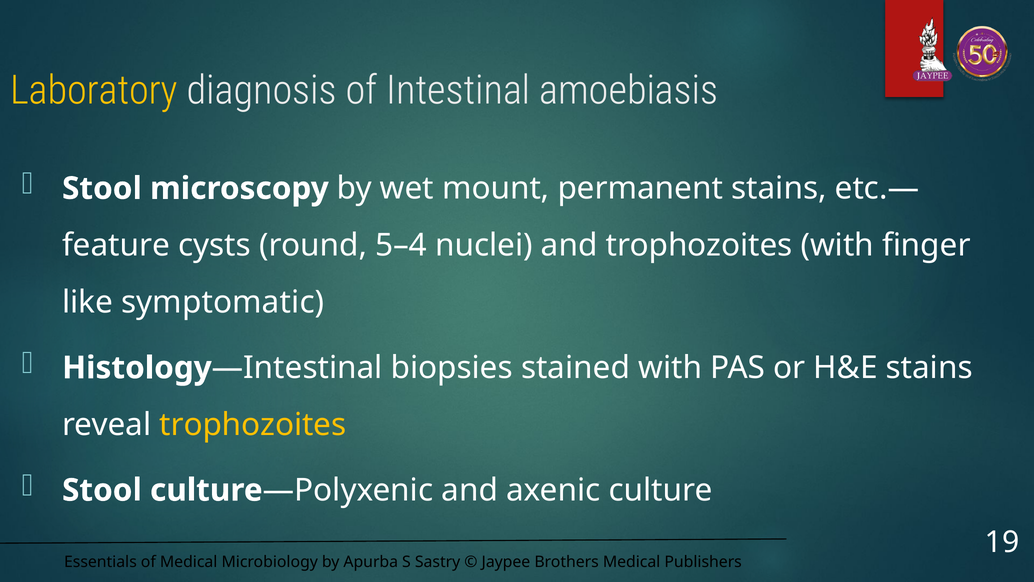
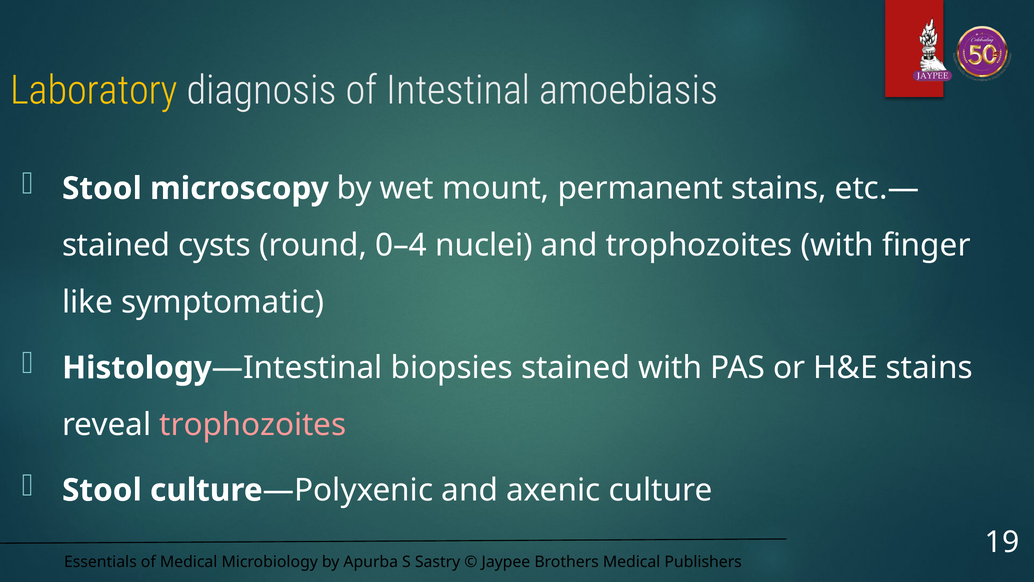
feature: feature -> stained (116, 245)
5–4: 5–4 -> 0–4 (401, 245)
trophozoites colour: yellow -> pink (253, 424)
